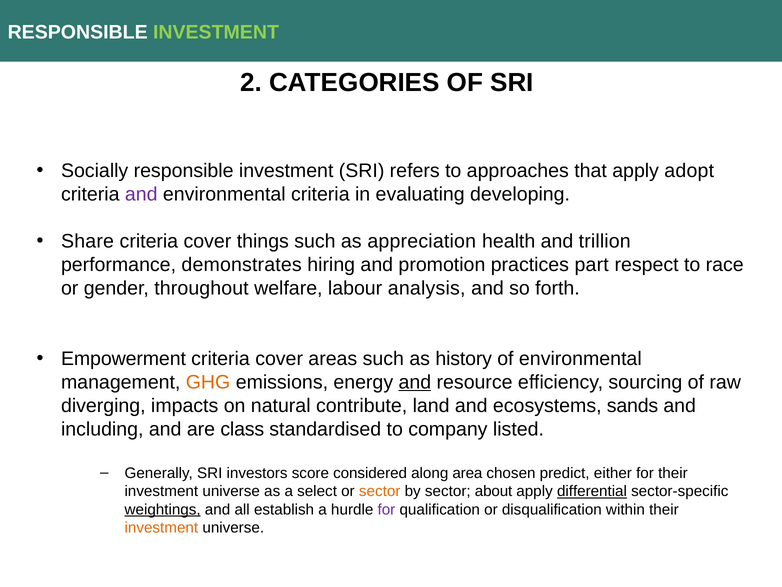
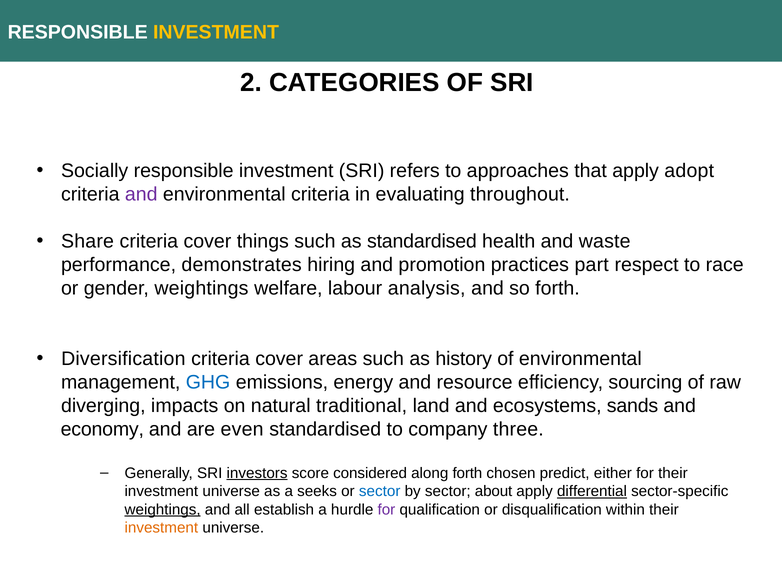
INVESTMENT colour: light green -> yellow (216, 32)
developing: developing -> throughout (520, 194)
as appreciation: appreciation -> standardised (422, 241)
trillion: trillion -> waste (605, 241)
gender throughout: throughout -> weightings (201, 288)
Empowerment: Empowerment -> Diversification (123, 358)
GHG colour: orange -> blue (208, 382)
and underline: present -> none (415, 382)
contribute: contribute -> traditional (362, 405)
including: including -> economy (102, 429)
class: class -> even (242, 429)
listed: listed -> three (518, 429)
investors underline: none -> present (257, 473)
along area: area -> forth (467, 473)
select: select -> seeks (317, 491)
sector colour: orange -> blue (380, 491)
